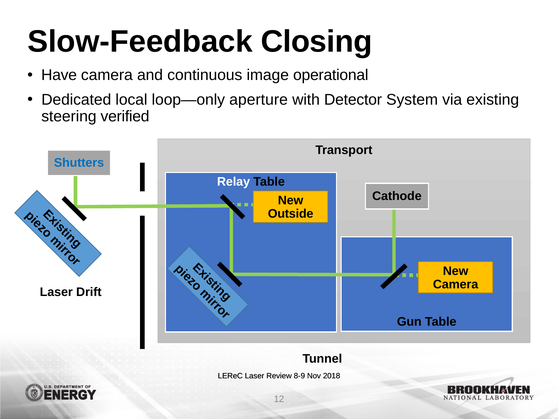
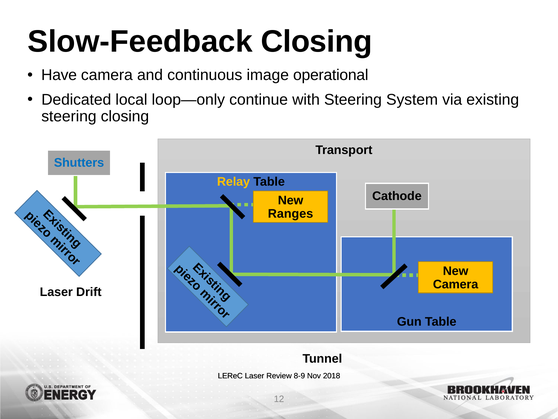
aperture: aperture -> continue (259, 100)
with Detector: Detector -> Steering (353, 100)
steering verified: verified -> closing (125, 116)
Relay colour: white -> yellow (234, 182)
Outside: Outside -> Ranges (291, 214)
